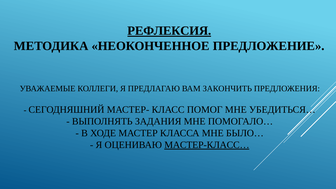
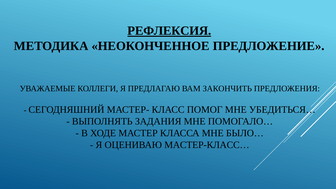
МАСТЕР-КЛАСС… underline: present -> none (207, 145)
